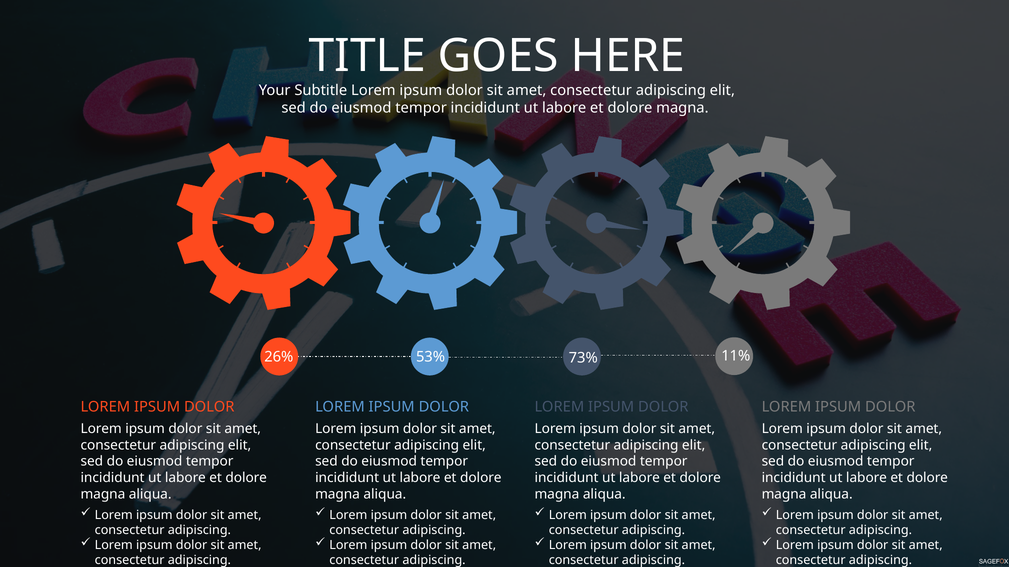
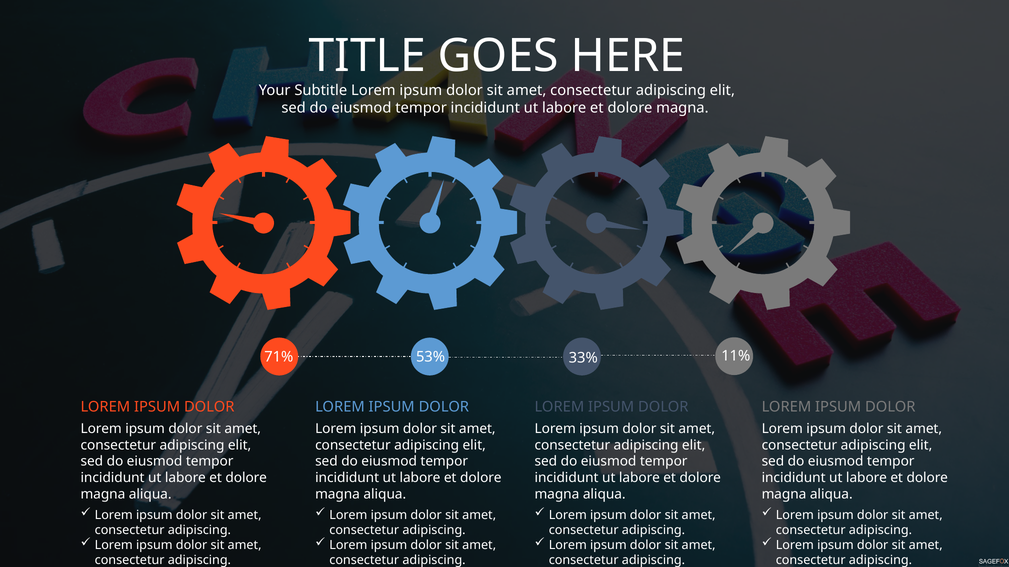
26%: 26% -> 71% (279, 357)
73%: 73% -> 33% (583, 358)
